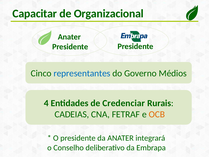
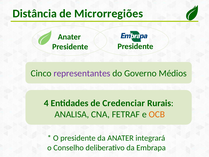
Capacitar: Capacitar -> Distância (35, 14)
Organizacional: Organizacional -> Microrregiões (109, 14)
representantes colour: blue -> purple (82, 73)
CADEIAS: CADEIAS -> ANALISA (72, 114)
